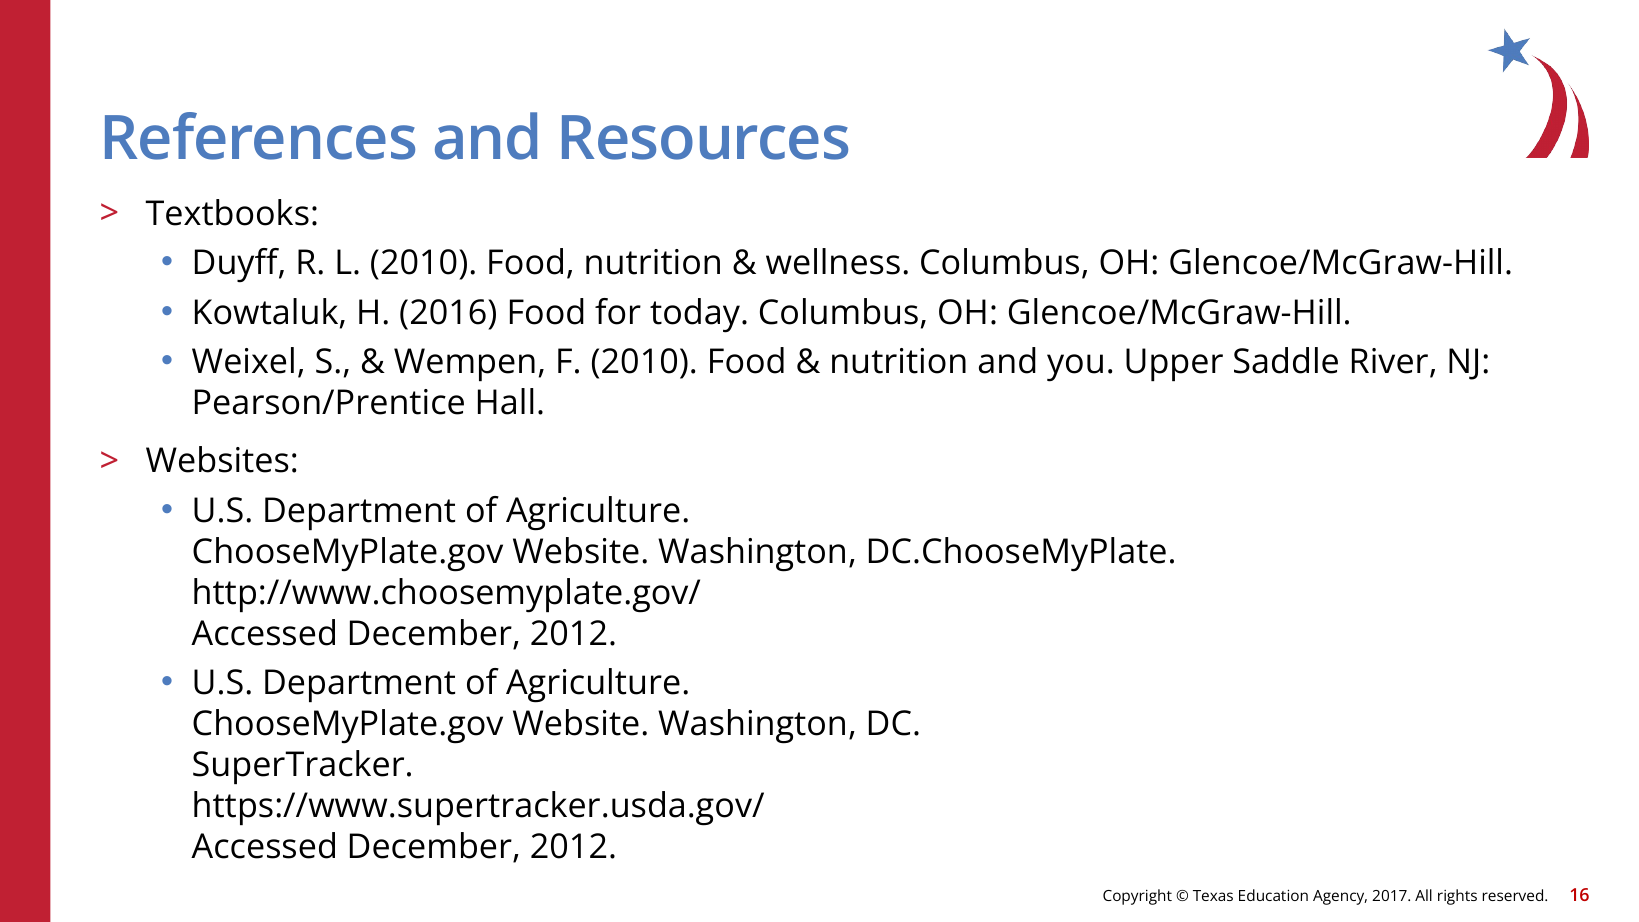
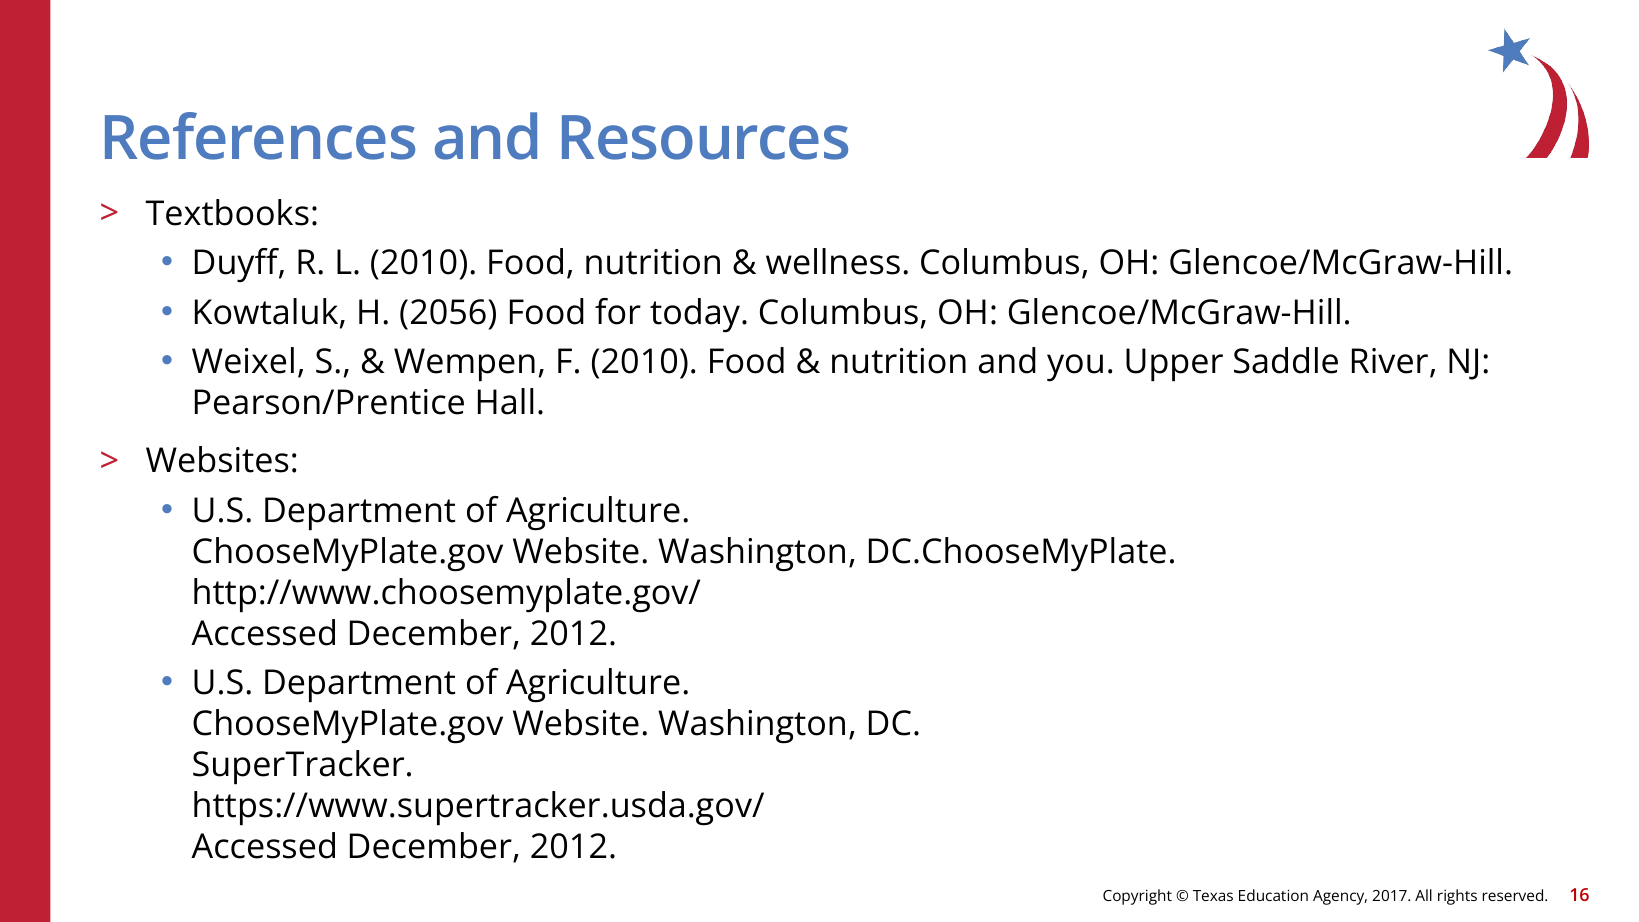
2016: 2016 -> 2056 (448, 313)
